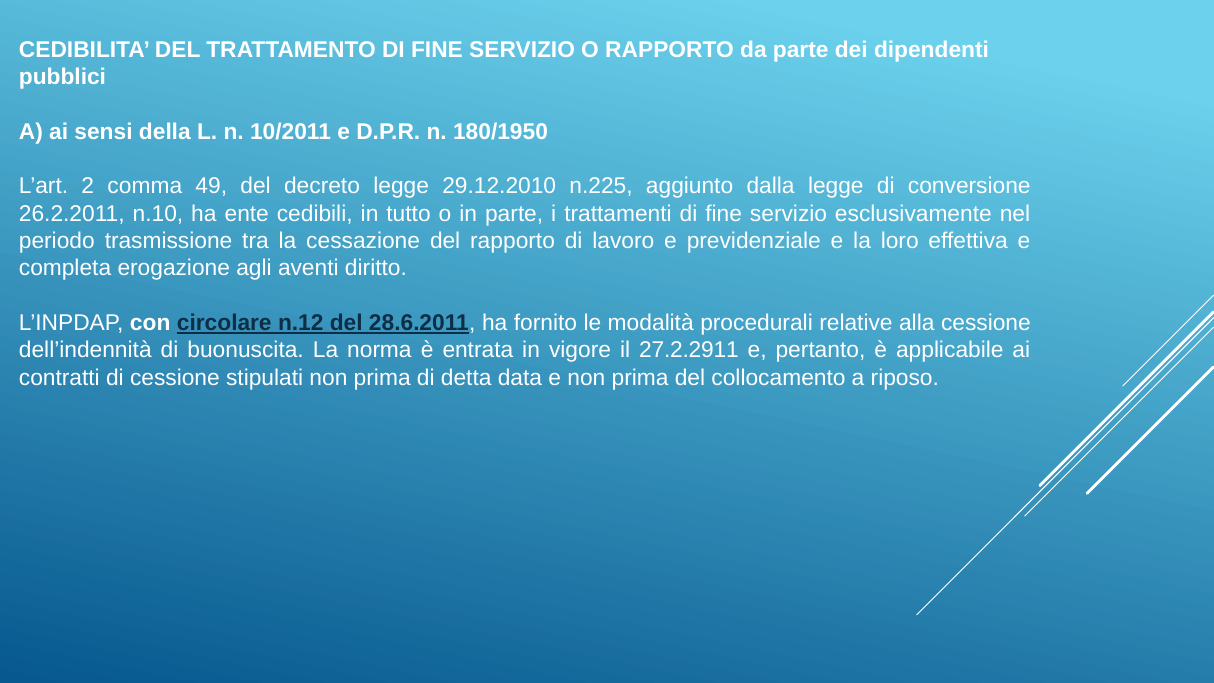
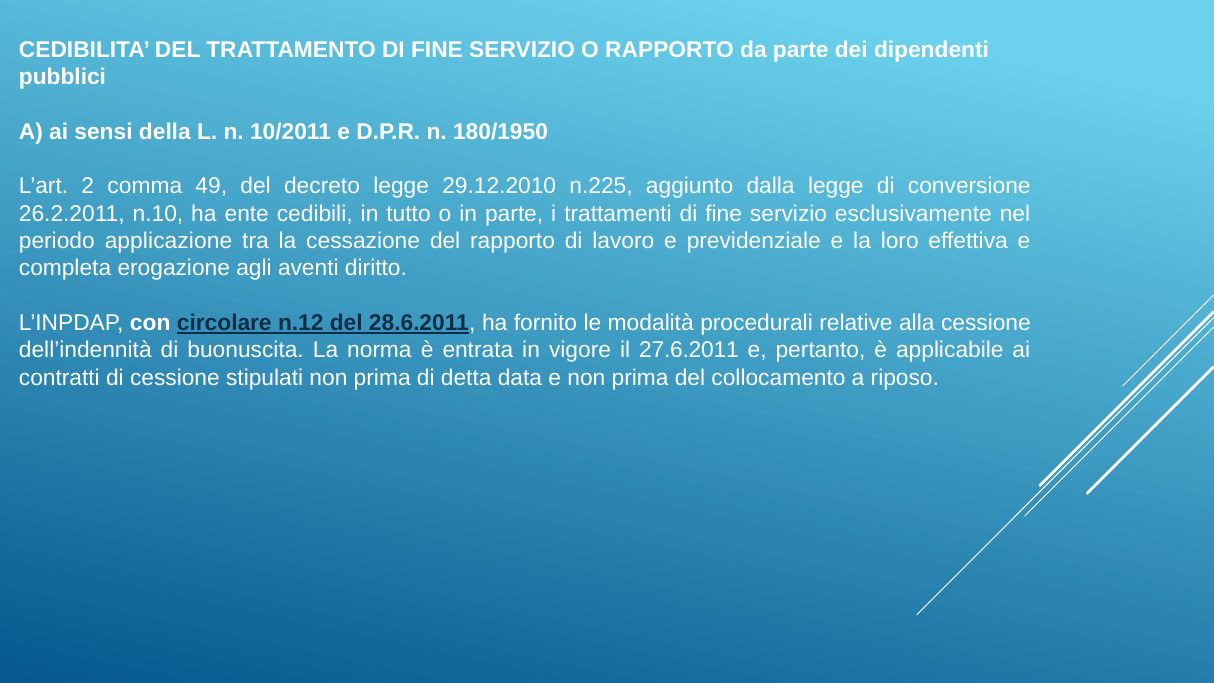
trasmissione: trasmissione -> applicazione (168, 241)
27.2.2911: 27.2.2911 -> 27.6.2011 (689, 350)
